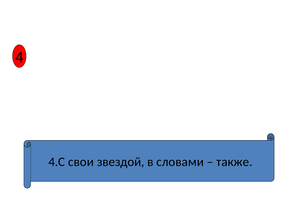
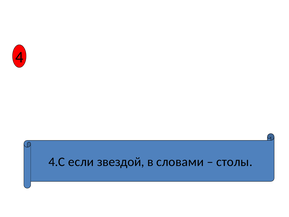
свои: свои -> если (81, 162)
также: также -> столы (234, 162)
